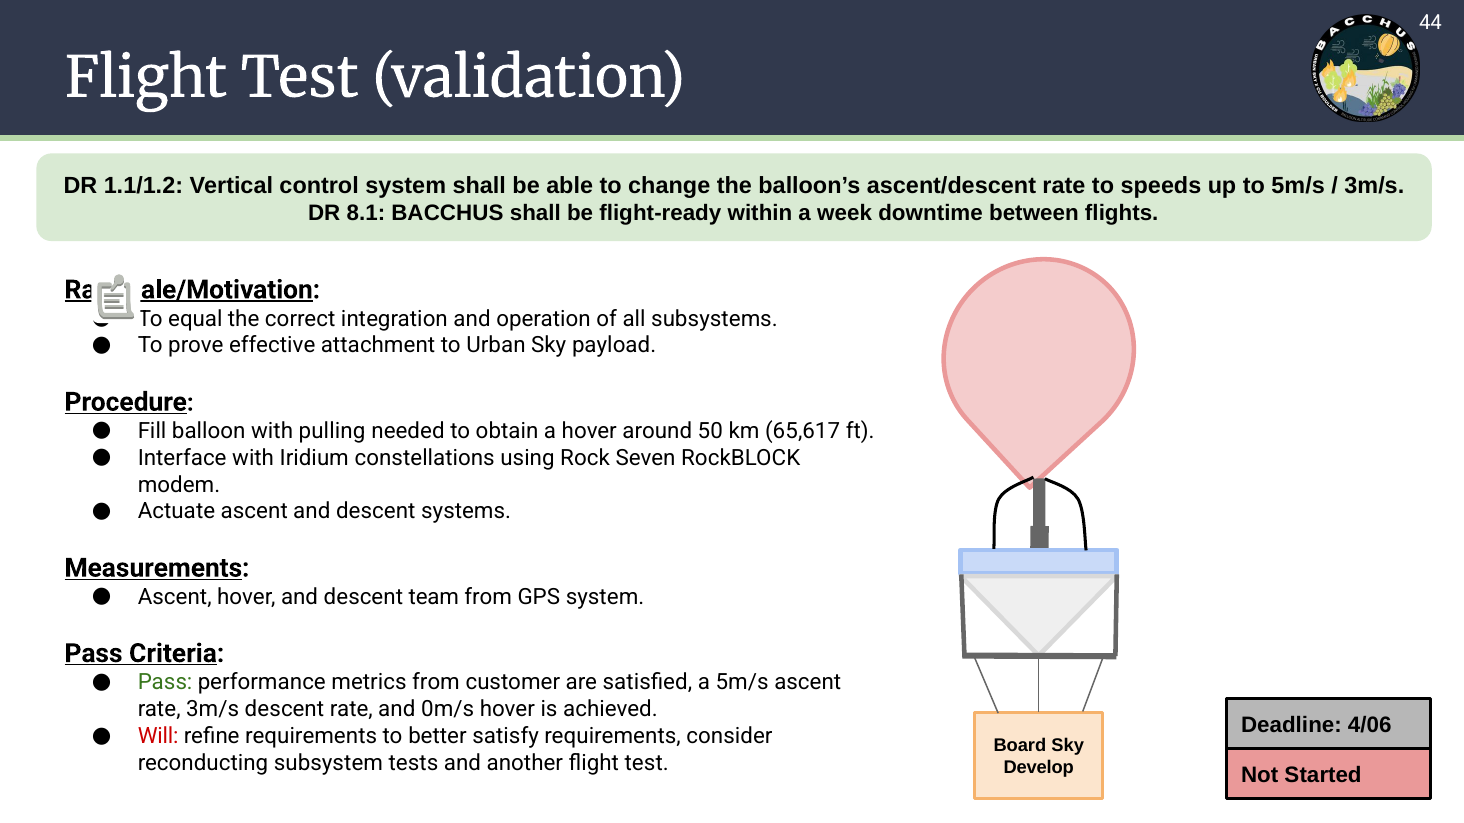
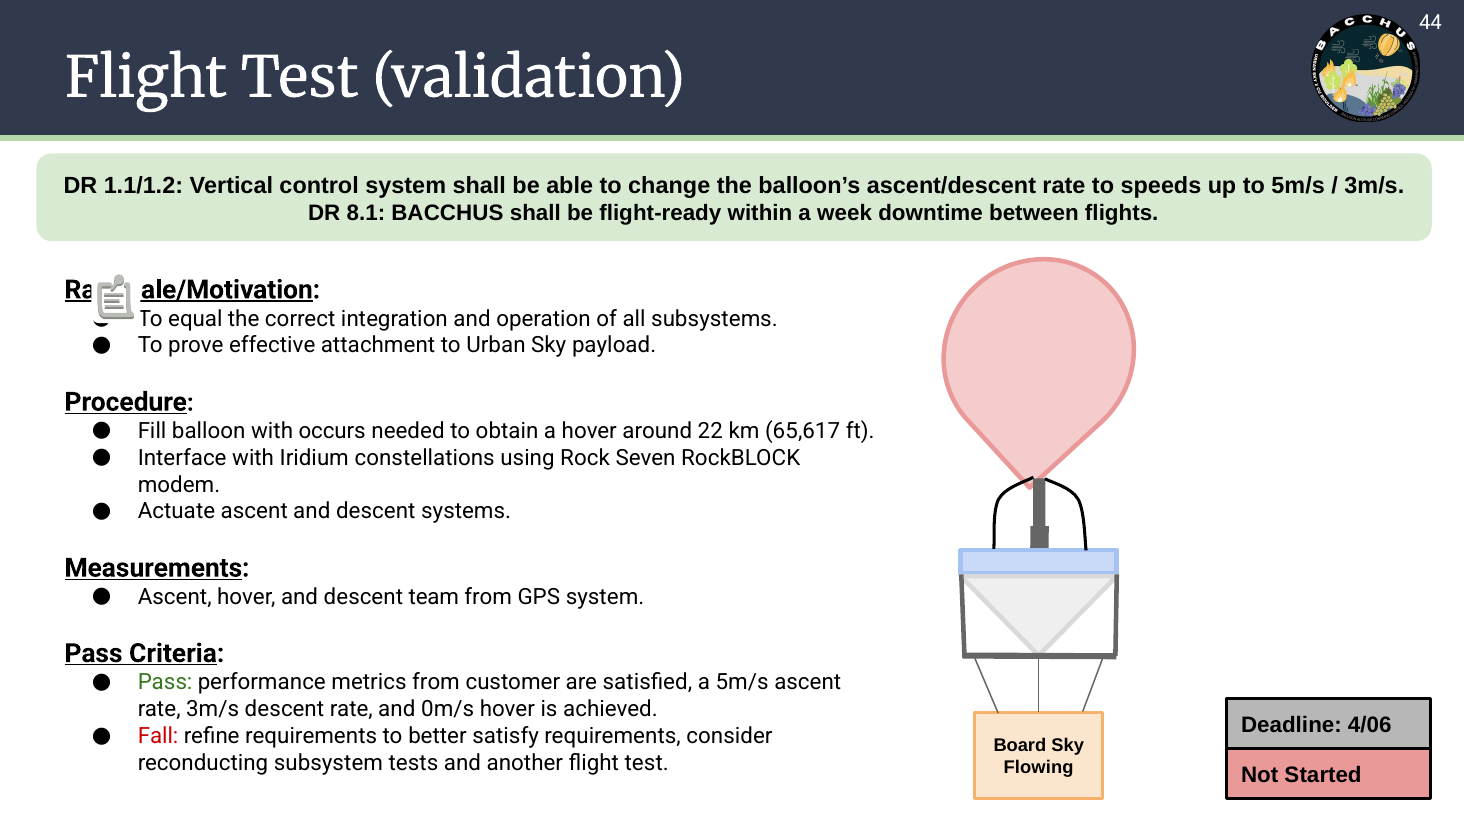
pulling: pulling -> occurs (332, 431)
50: 50 -> 22 (710, 431)
Will: Will -> Fall (158, 736)
Develop: Develop -> Flowing (1039, 768)
